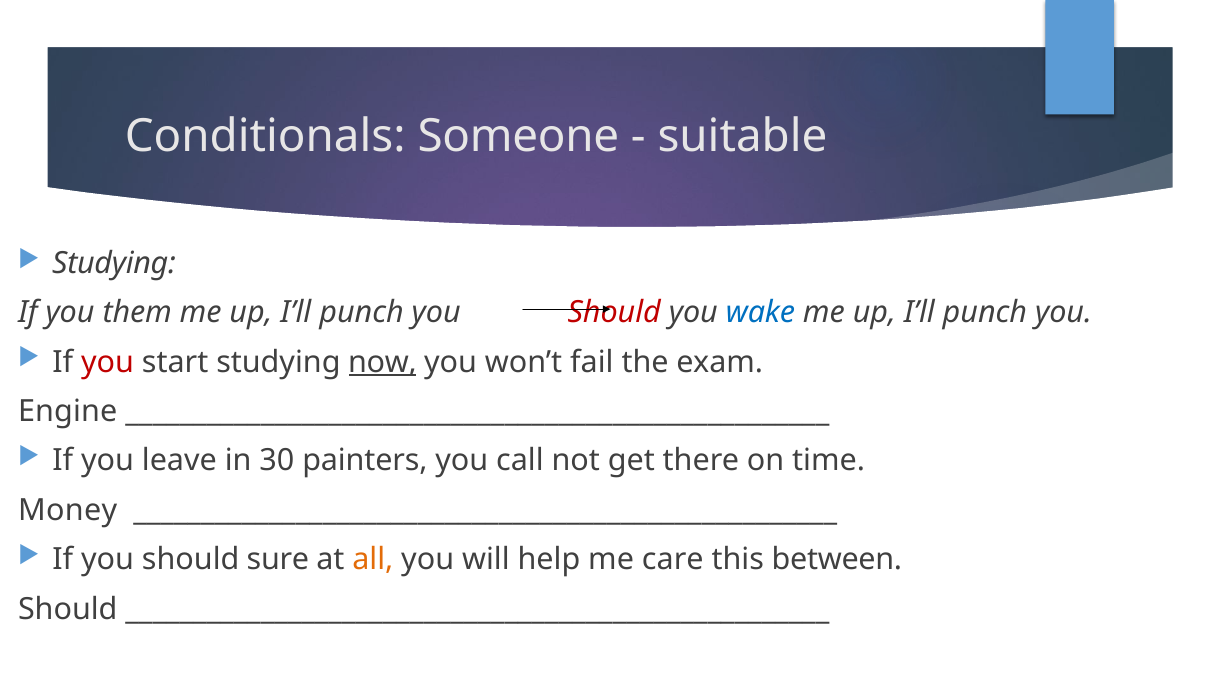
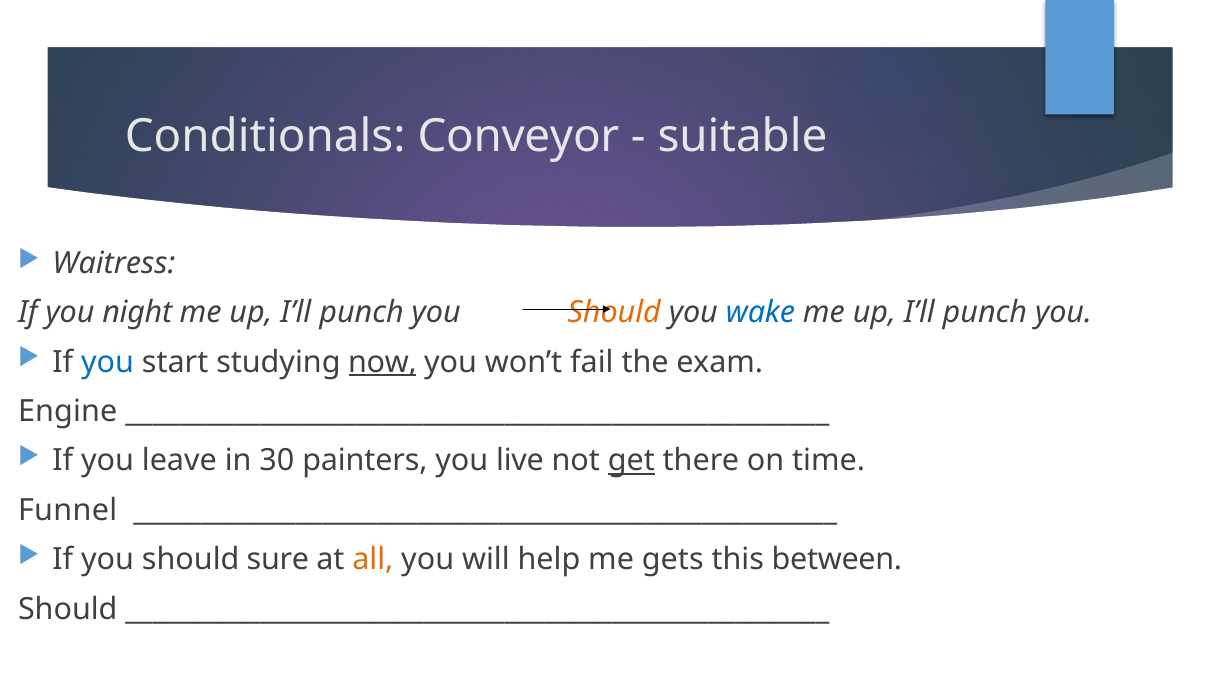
Someone: Someone -> Conveyor (518, 136)
Studying: Studying -> Waitress (114, 263)
them: them -> night (137, 313)
Should colour: red -> orange (614, 313)
you colour: red -> blue (108, 362)
call: call -> live (520, 461)
get underline: none -> present (631, 461)
Money: Money -> Funnel (68, 510)
care: care -> gets (673, 559)
